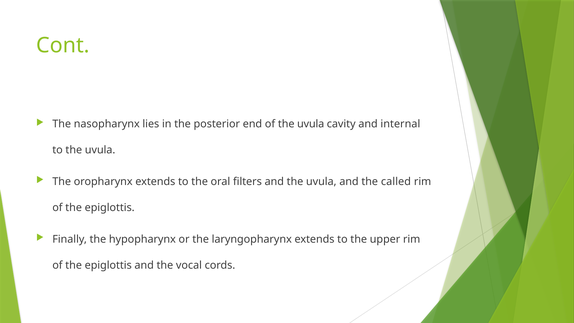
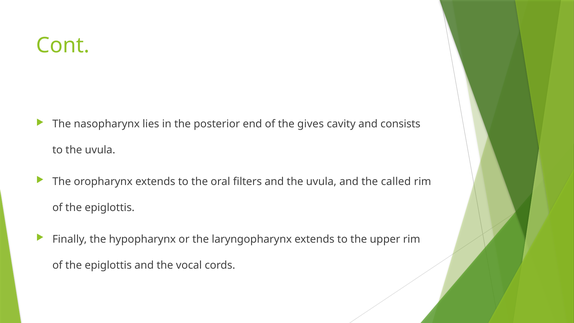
of the uvula: uvula -> gives (311, 124)
internal: internal -> consists (400, 124)
